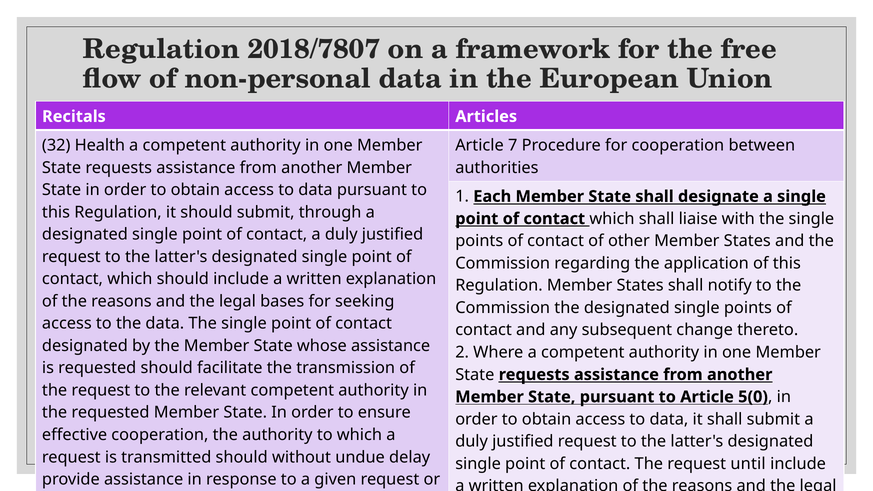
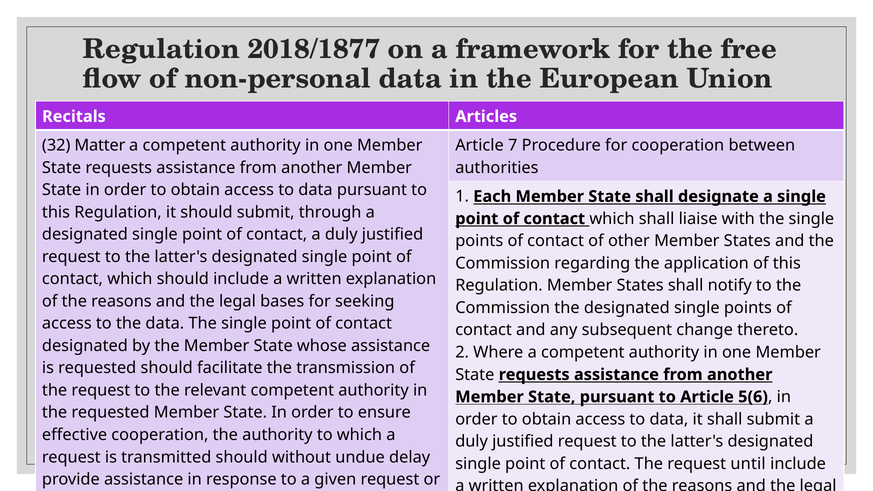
2018/7807: 2018/7807 -> 2018/1877 (314, 49)
Health: Health -> Matter (100, 145)
5(0: 5(0 -> 5(6 (753, 397)
